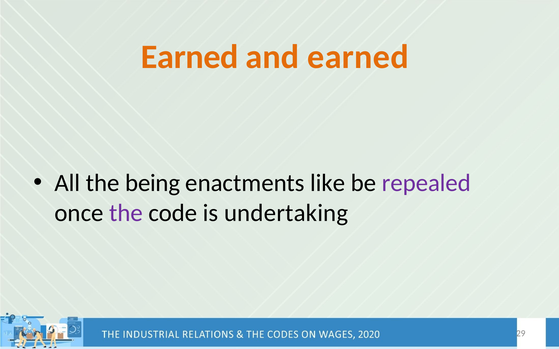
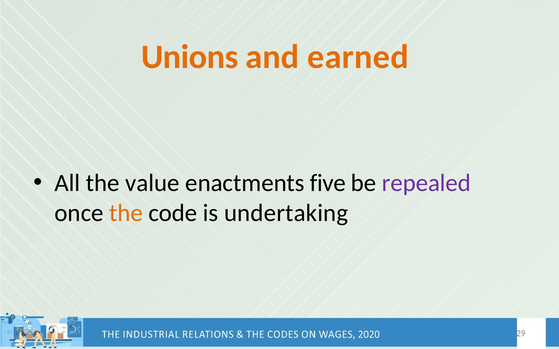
Earned: Earned -> Unions (190, 57)
being: being -> value (152, 183)
like: like -> five (328, 183)
the colour: purple -> orange (126, 213)
